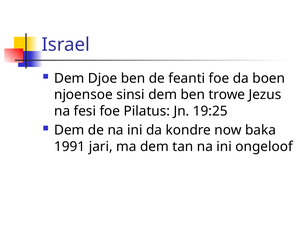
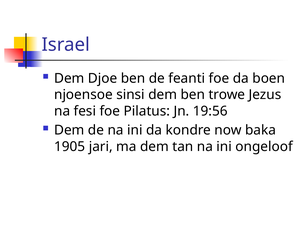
19:25: 19:25 -> 19:56 (210, 111)
1991: 1991 -> 1905 (70, 146)
